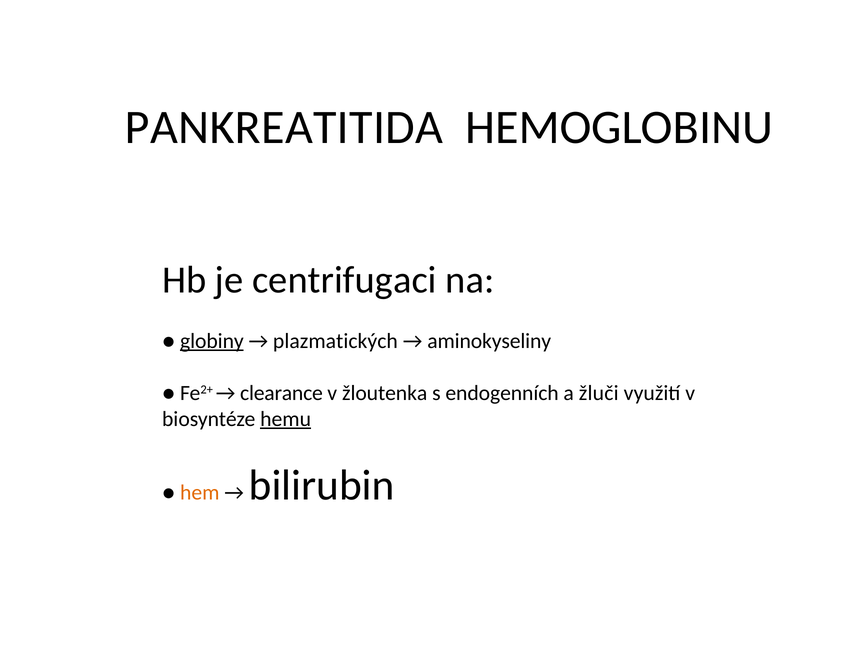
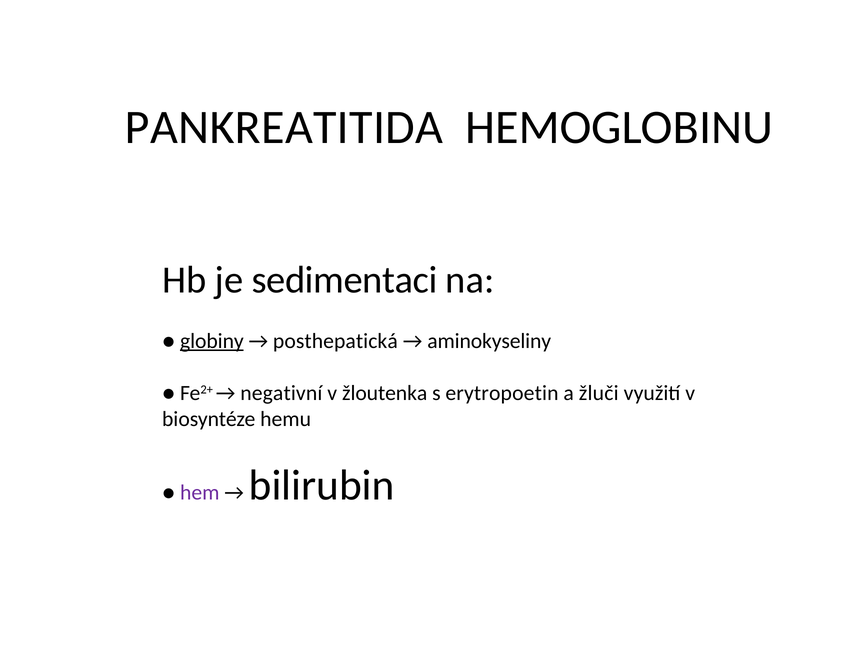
centrifugaci: centrifugaci -> sedimentaci (345, 280)
plazmatických: plazmatických -> posthepatická (335, 341)
clearance: clearance -> negativní (281, 393)
endogenních: endogenních -> erytropoetin (502, 393)
hemu underline: present -> none (286, 419)
hem colour: orange -> purple (200, 493)
